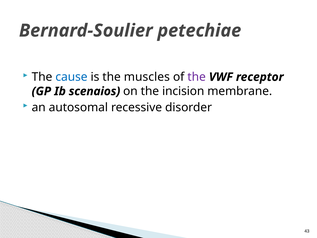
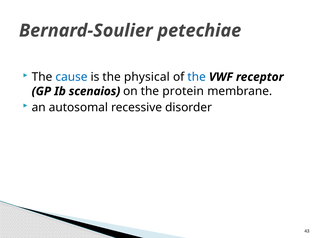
muscles: muscles -> physical (147, 77)
the colour: purple -> blue (197, 77)
incision: incision -> protein (183, 91)
